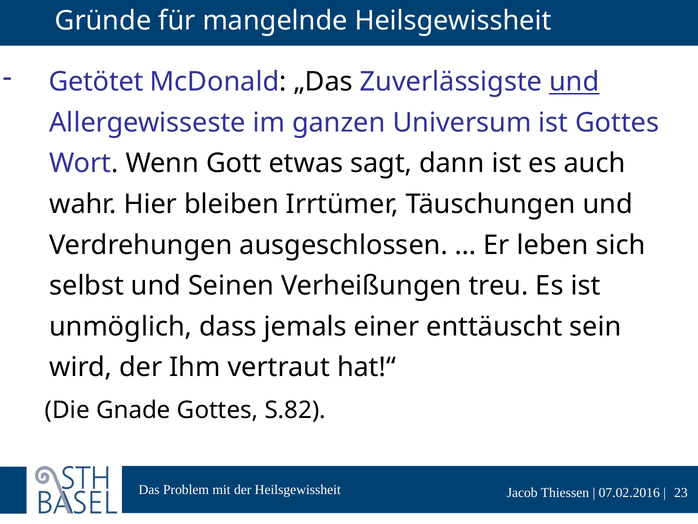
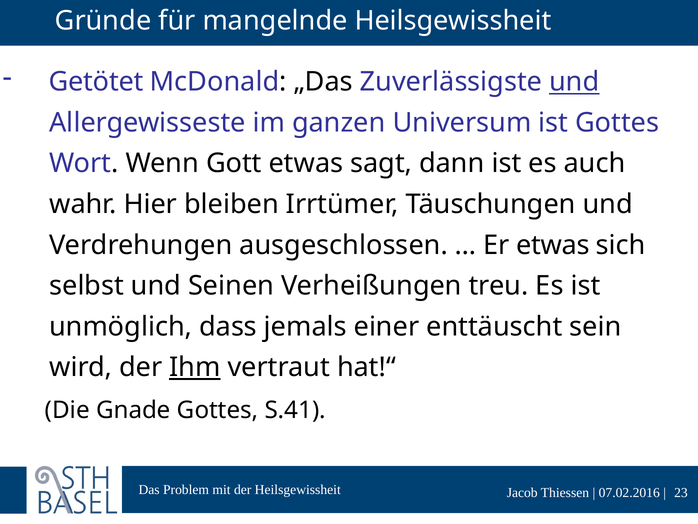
Er leben: leben -> etwas (553, 245)
Ihm underline: none -> present (195, 367)
S.82: S.82 -> S.41 (295, 410)
